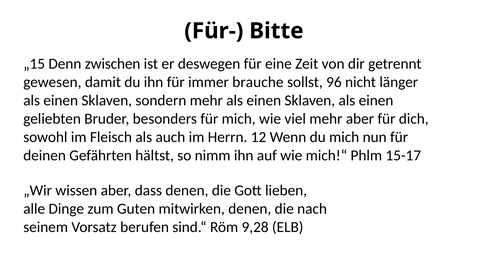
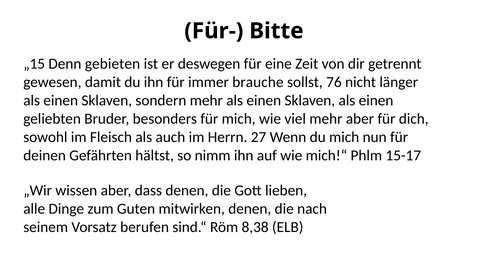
zwischen: zwischen -> gebieten (112, 64)
96: 96 -> 76 (334, 82)
12: 12 -> 27 (259, 137)
9,28: 9,28 -> 8,38 (255, 227)
